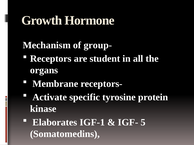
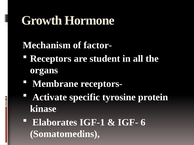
group-: group- -> factor- (98, 45)
5: 5 -> 6 (143, 123)
